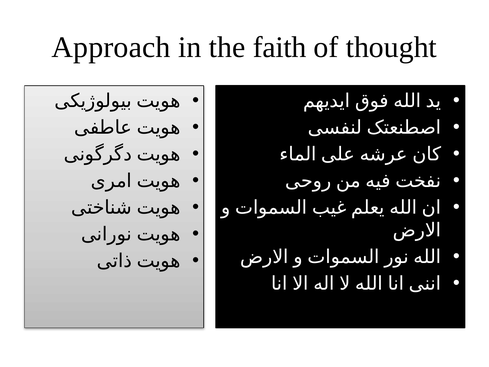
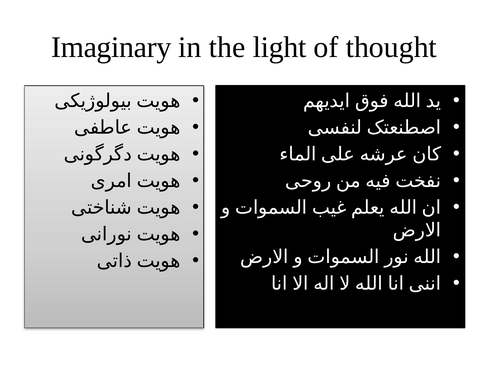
Approach: Approach -> Imaginary (111, 47)
faith: faith -> light (280, 47)
